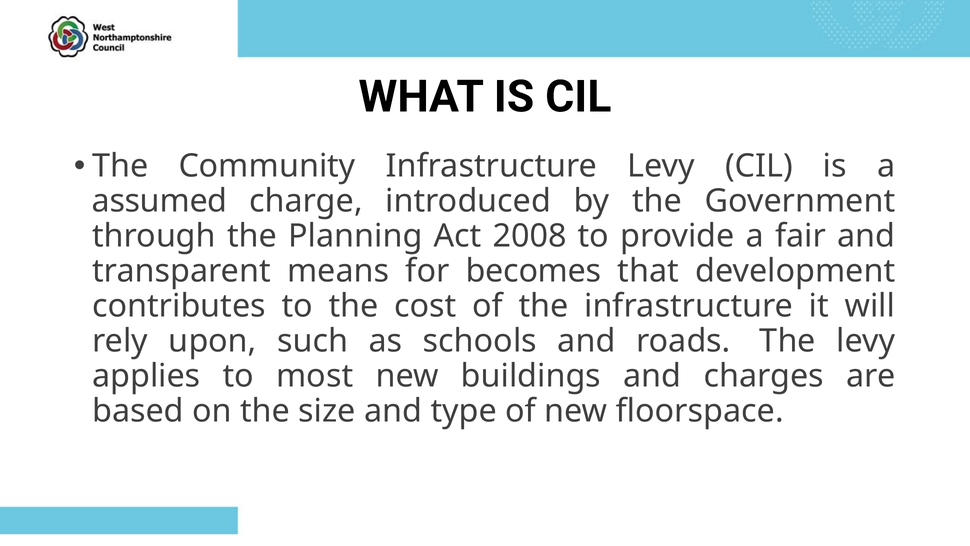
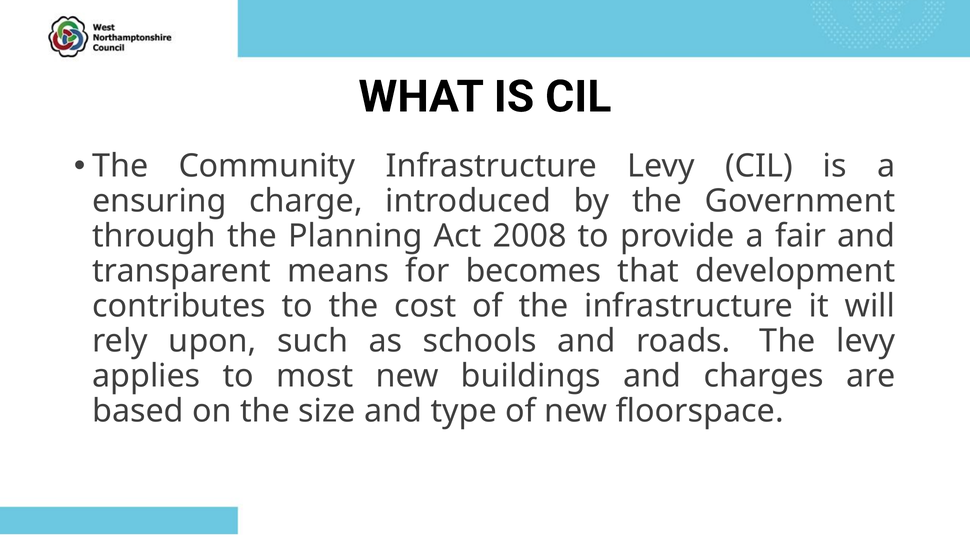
assumed: assumed -> ensuring (159, 201)
